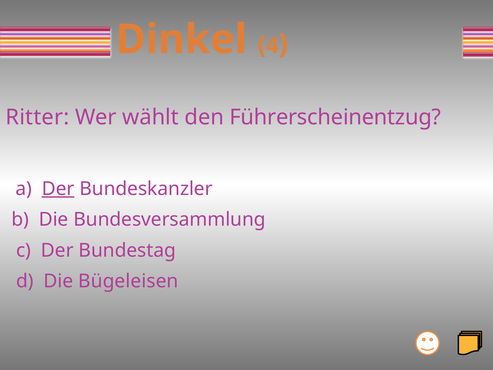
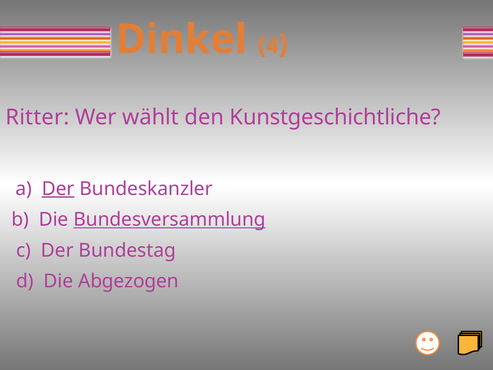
Führerscheinentzug: Führerscheinentzug -> Kunstgeschichtliche (335, 117)
Bundesversammlung underline: none -> present (170, 219)
Bügeleisen: Bügeleisen -> Abgezogen (128, 281)
